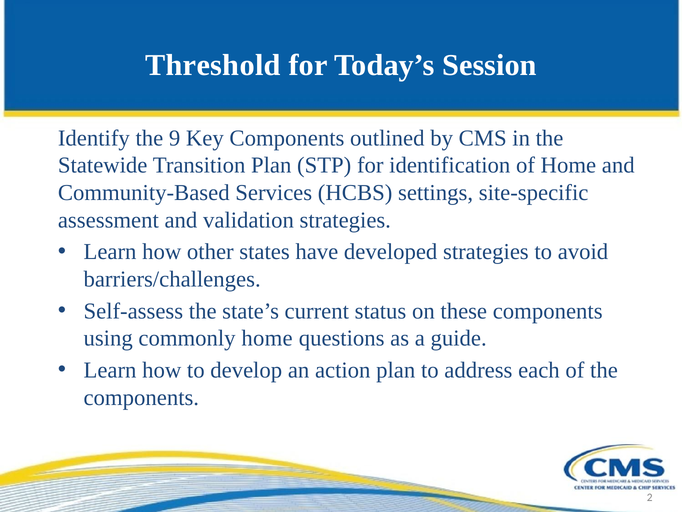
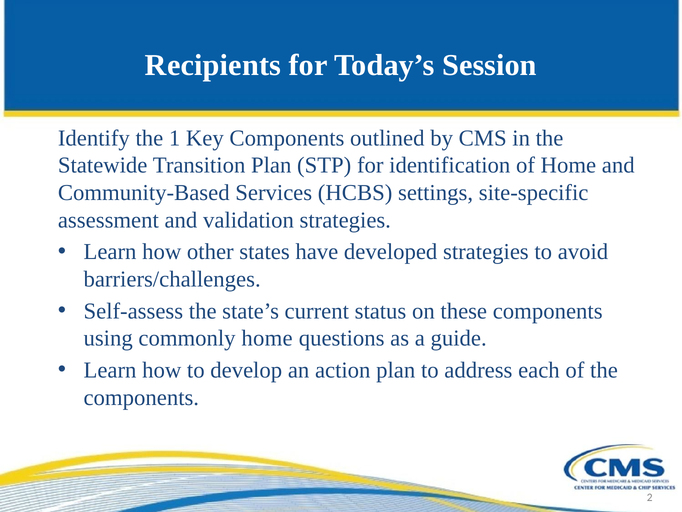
Threshold: Threshold -> Recipients (213, 65)
9: 9 -> 1 (175, 138)
